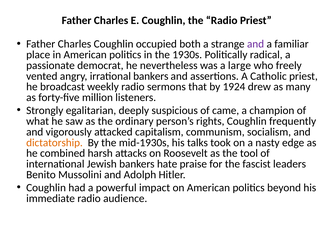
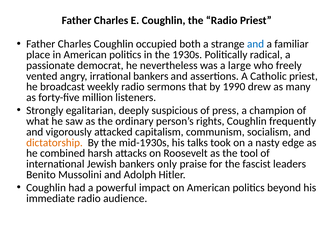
and colour: purple -> blue (256, 44)
1924: 1924 -> 1990 (234, 87)
came: came -> press (226, 111)
hate: hate -> only (167, 164)
